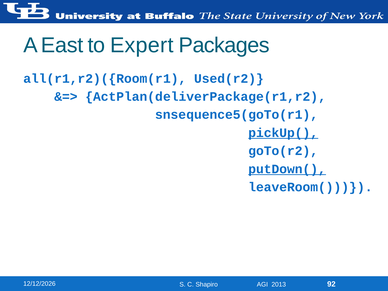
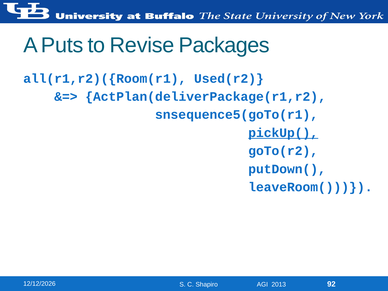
East: East -> Puts (62, 45)
Expert: Expert -> Revise (142, 45)
putDown( underline: present -> none (287, 169)
